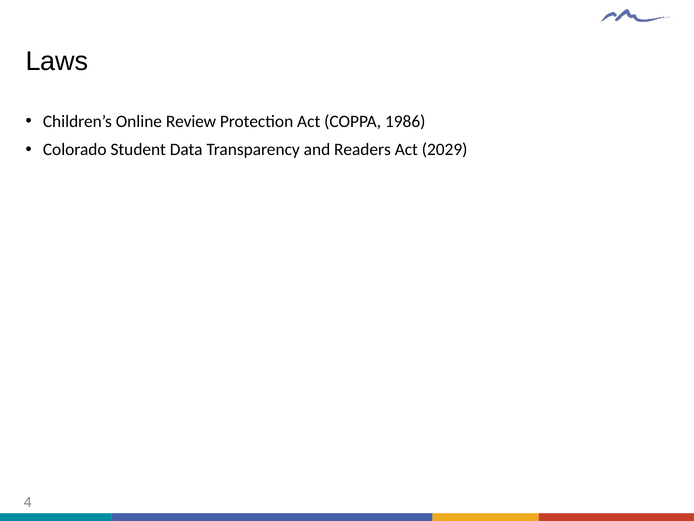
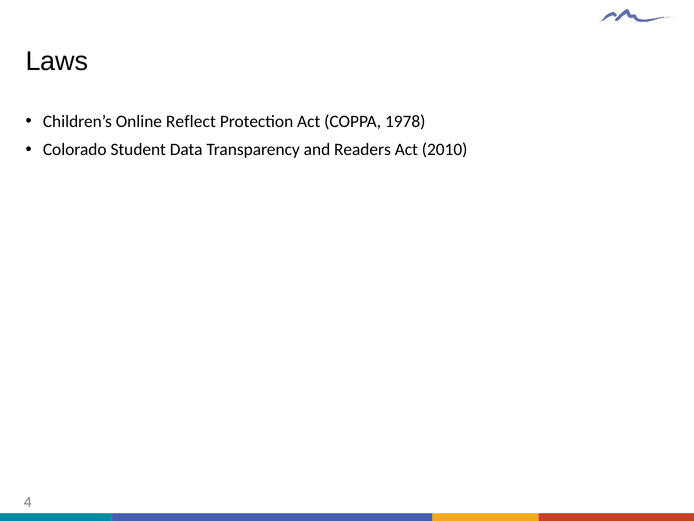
Review: Review -> Reflect (191, 121)
1986: 1986 -> 1978 (405, 121)
2029: 2029 -> 2010 (445, 150)
